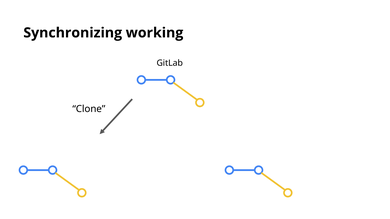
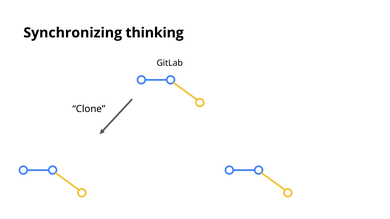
working: working -> thinking (155, 33)
